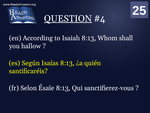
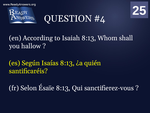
QUESTION underline: present -> none (68, 19)
